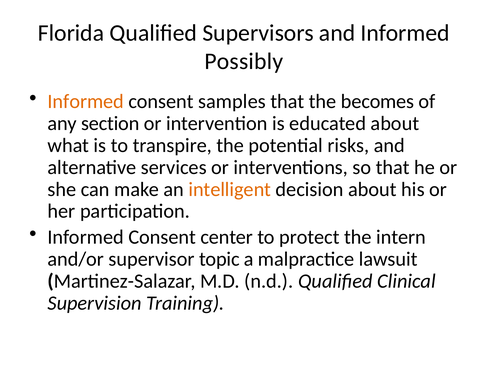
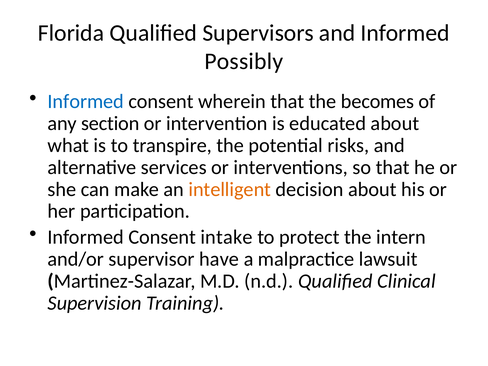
Informed colour: orange -> blue (86, 101)
samples: samples -> wherein (232, 101)
center: center -> intake (227, 237)
topic: topic -> have (219, 259)
